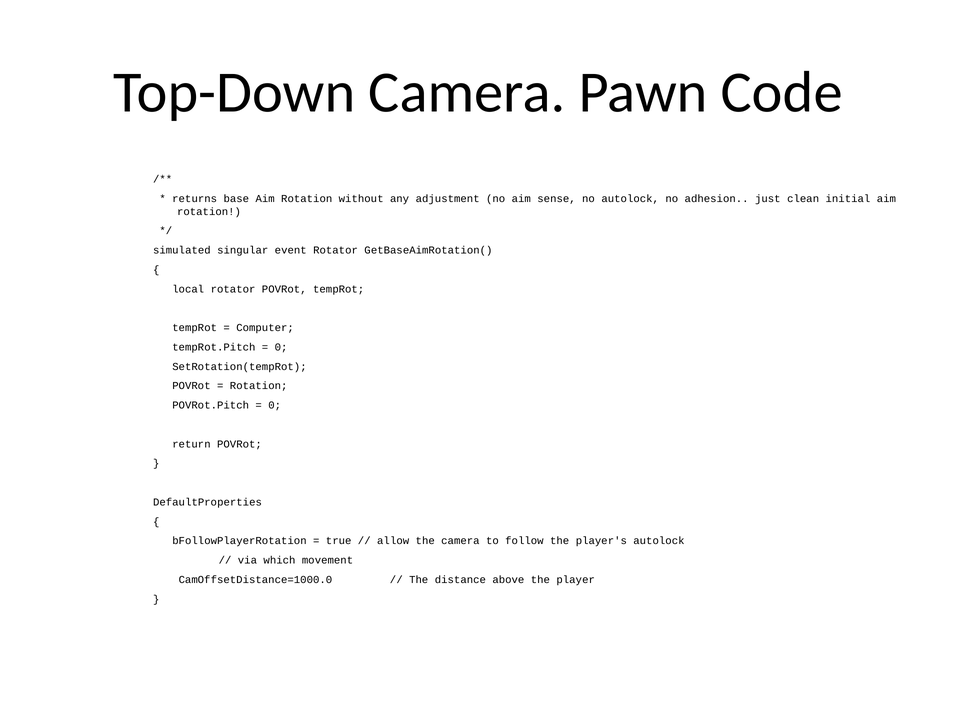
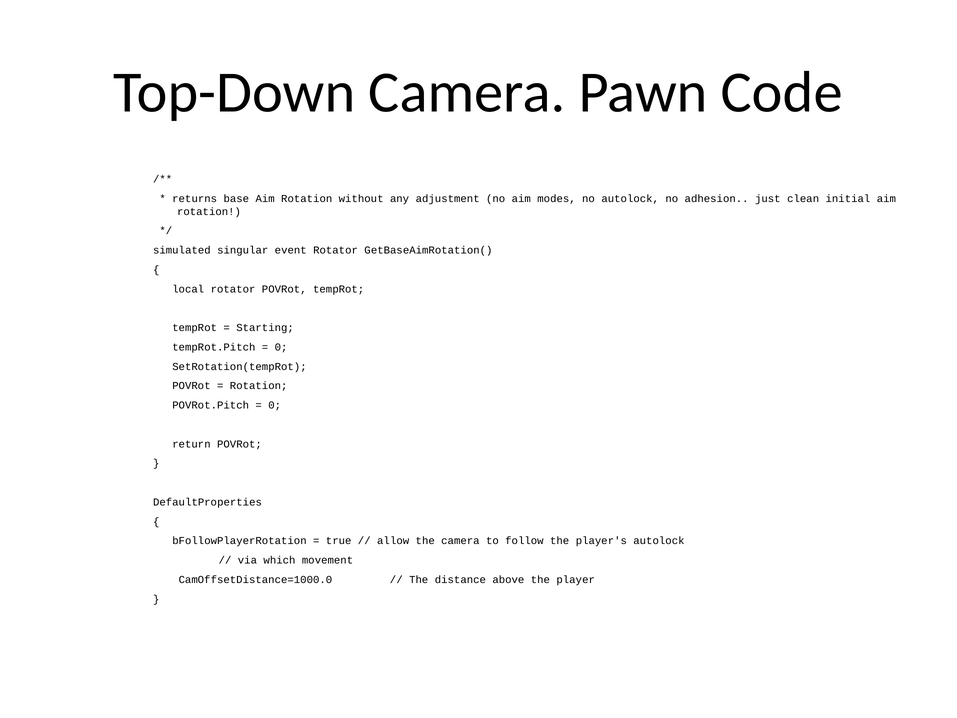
sense: sense -> modes (557, 199)
Computer: Computer -> Starting (265, 328)
